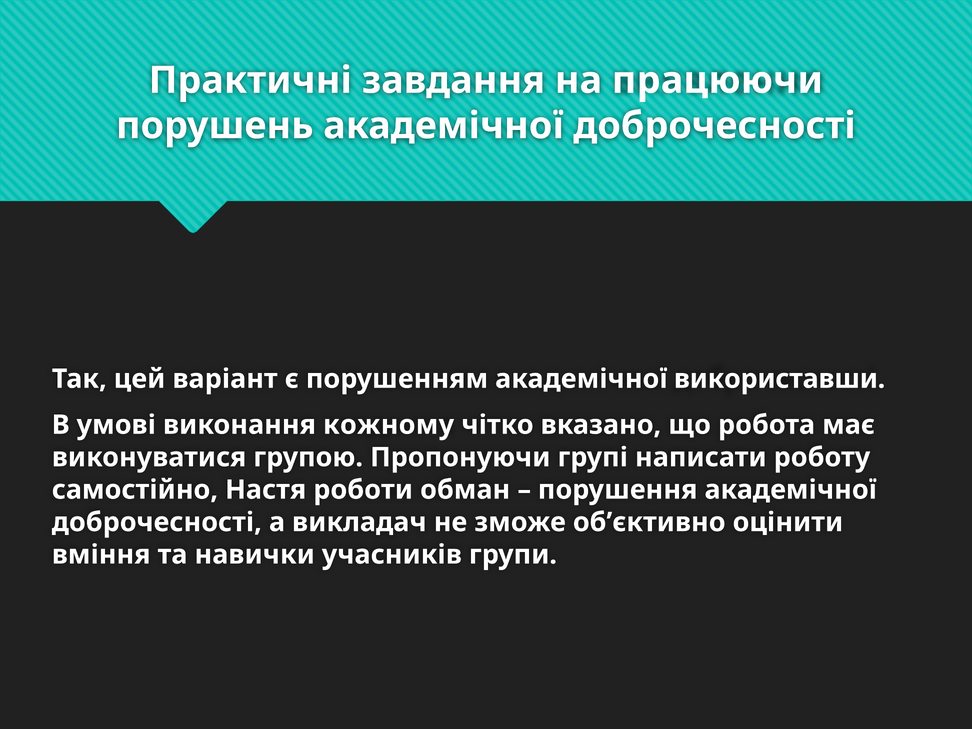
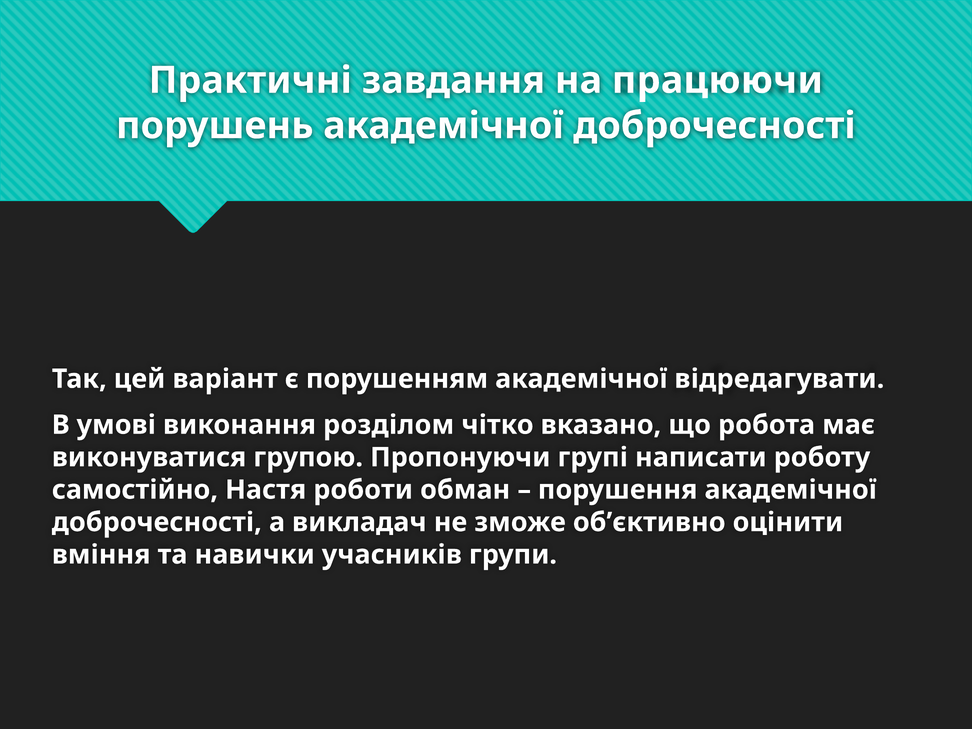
використавши: використавши -> відредагувати (779, 379)
кожному: кожному -> розділом (389, 425)
